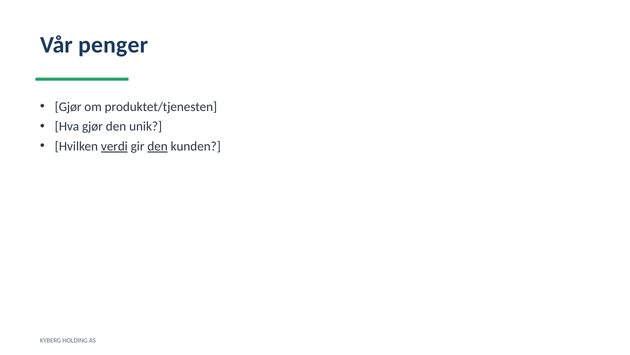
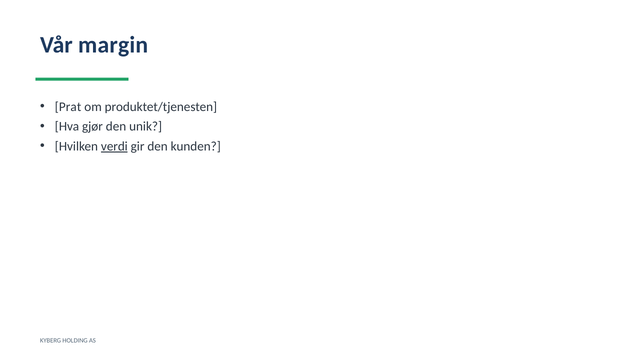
penger: penger -> margin (113, 45)
Gjør: Gjør -> Prat (68, 107)
den underline: present -> none (158, 146)
